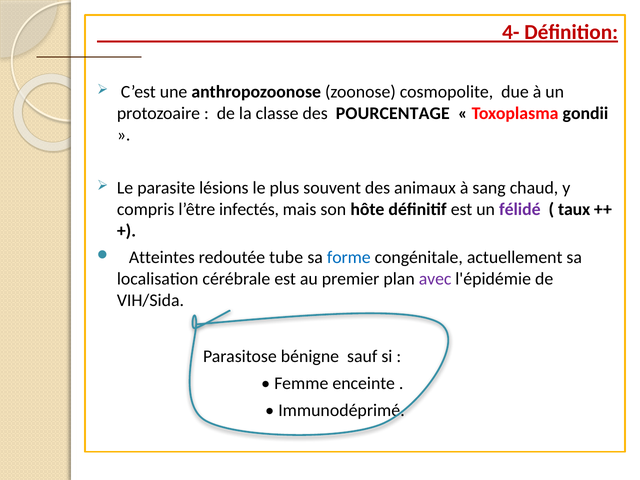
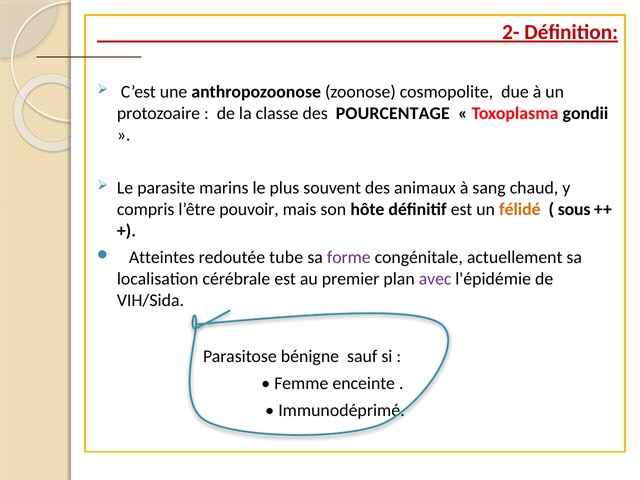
4-: 4- -> 2- (511, 32)
lésions: lésions -> marins (224, 188)
infectés: infectés -> pouvoir (249, 209)
félidé colour: purple -> orange (520, 209)
taux: taux -> sous (574, 209)
forme colour: blue -> purple (349, 258)
